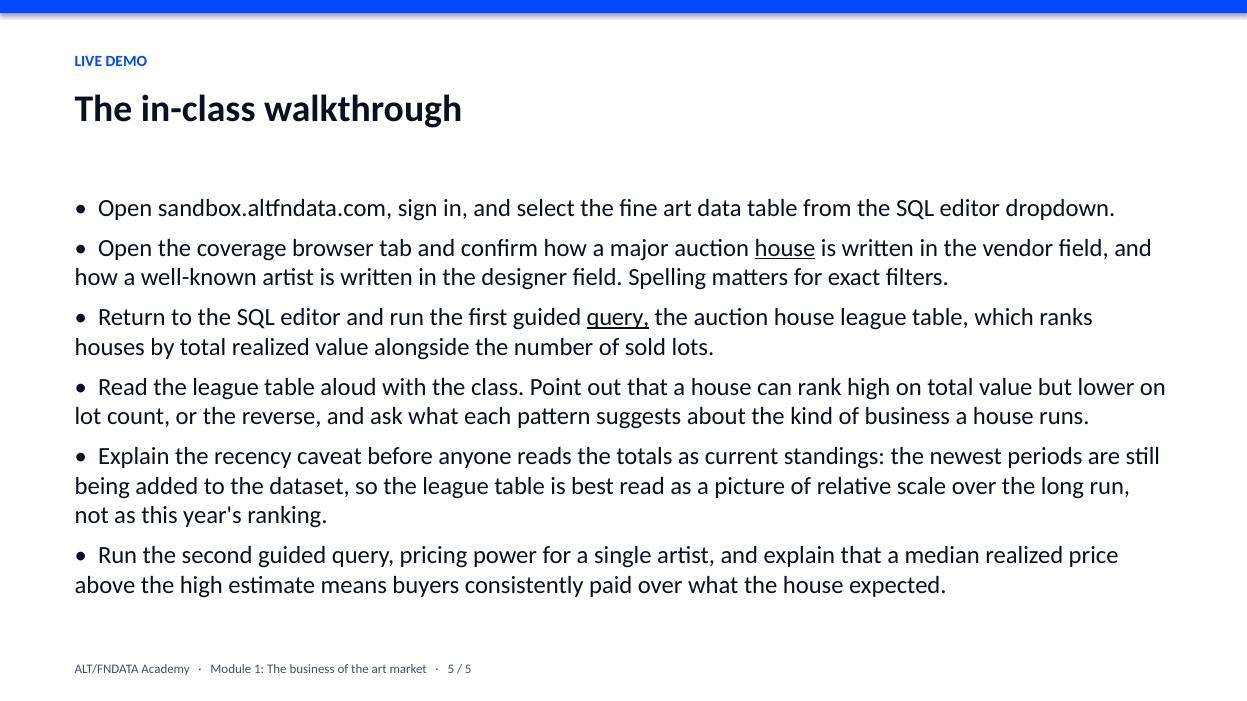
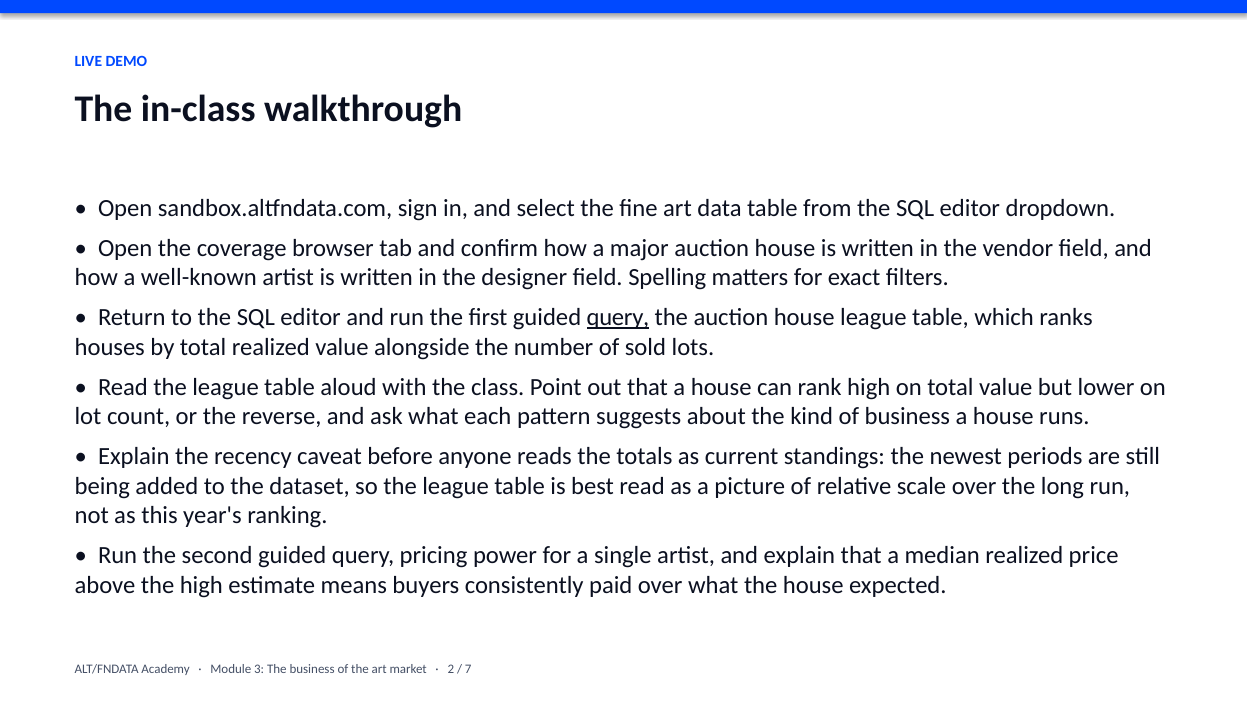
house underline: present -> none (785, 248)
1: 1 -> 3 (259, 670)
5: 5 -> 2 (451, 670)
5: 5 -> 7 (468, 670)
